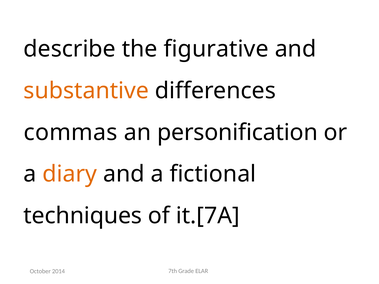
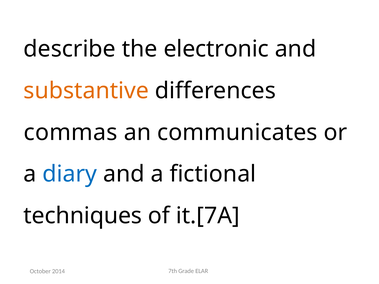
figurative: figurative -> electronic (216, 49)
personification: personification -> communicates (237, 133)
diary colour: orange -> blue (70, 174)
